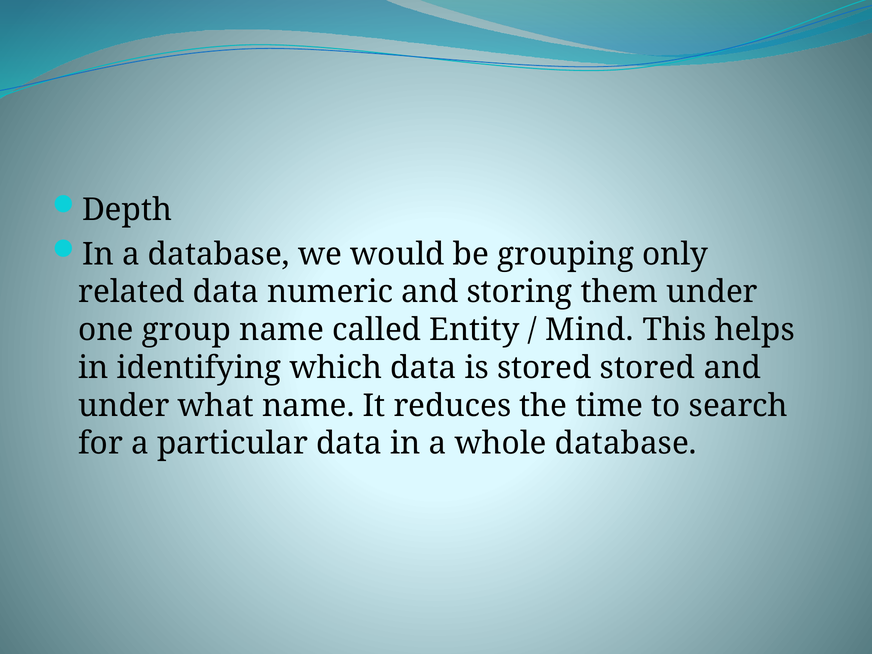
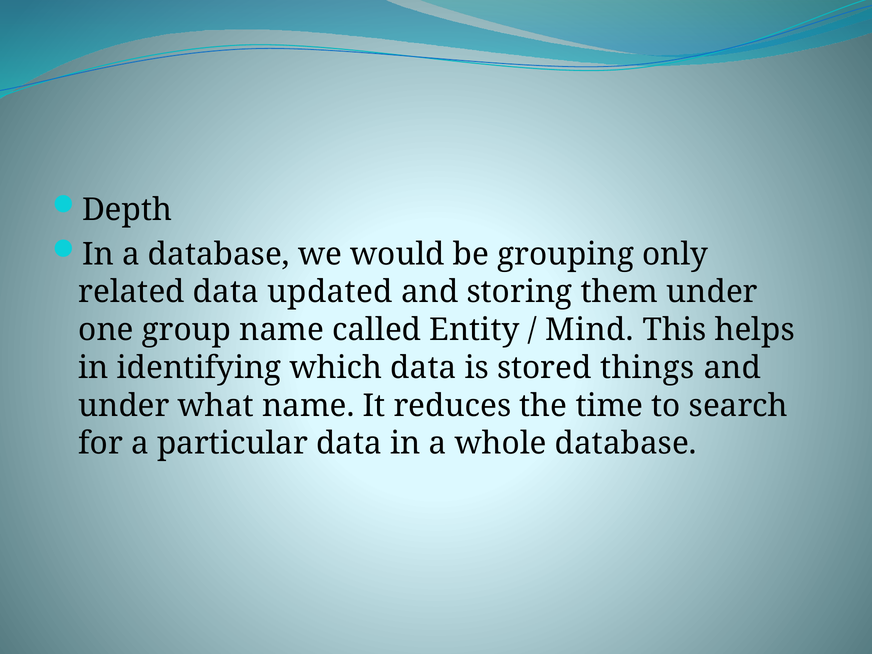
numeric: numeric -> updated (330, 292)
stored stored: stored -> things (647, 368)
